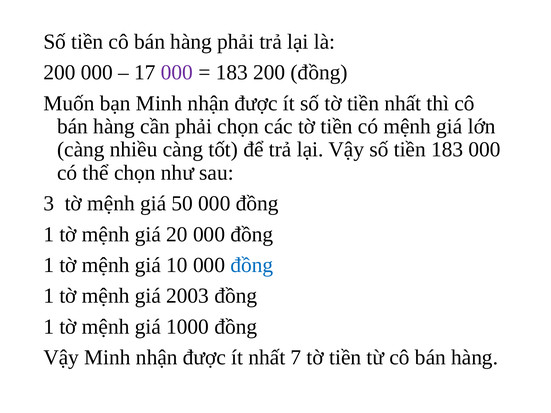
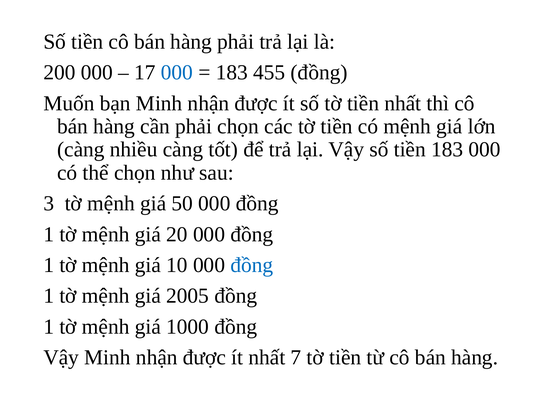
000 colour: purple -> blue (177, 73)
183 200: 200 -> 455 (269, 73)
2003: 2003 -> 2005 (188, 296)
